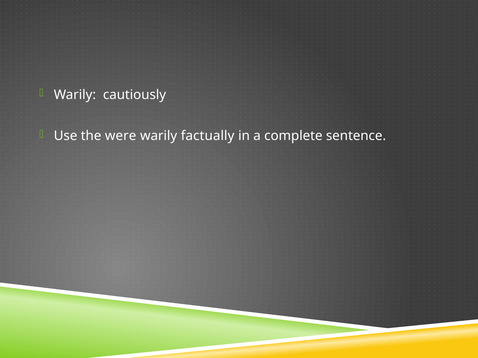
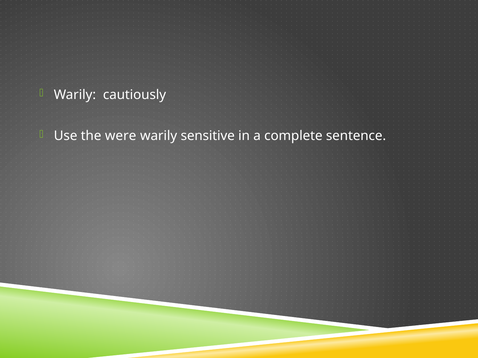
factually: factually -> sensitive (208, 136)
